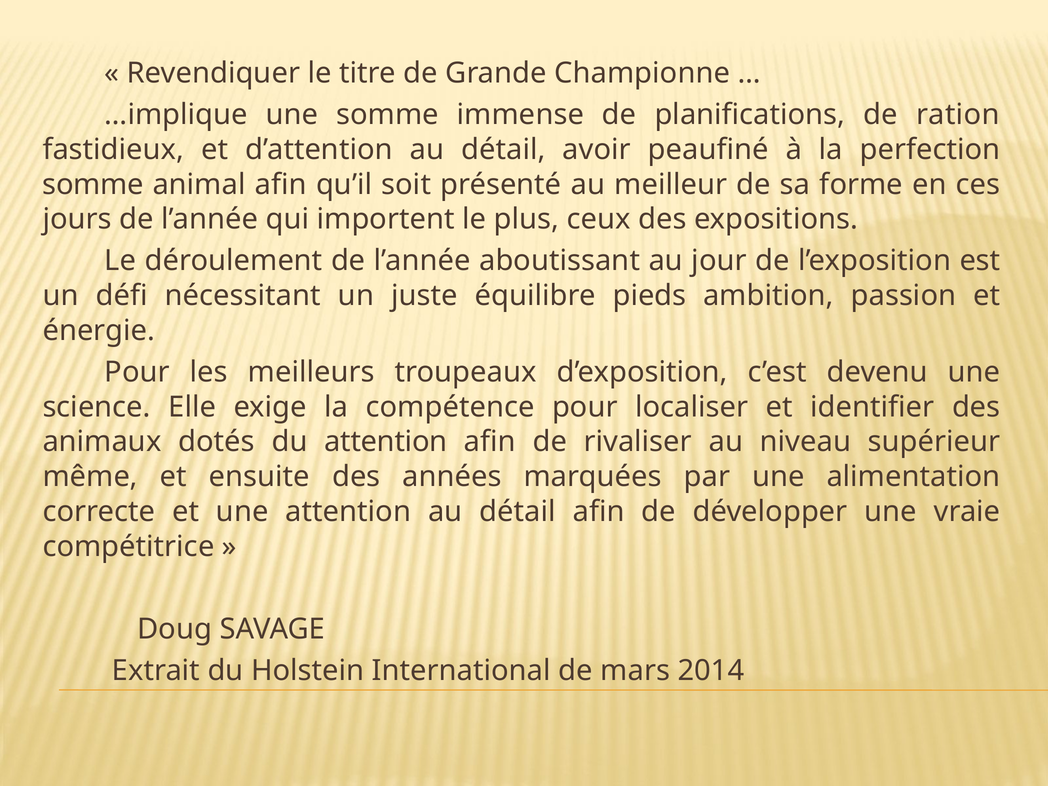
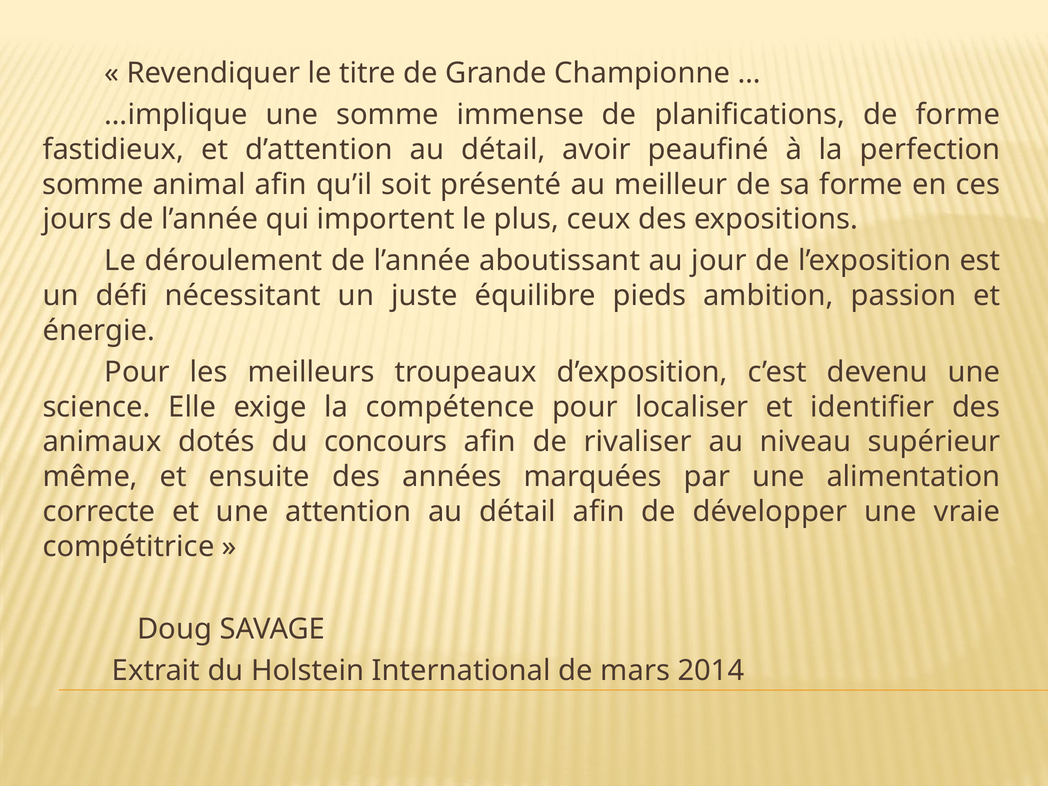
de ration: ration -> forme (958, 115)
du attention: attention -> concours (386, 442)
